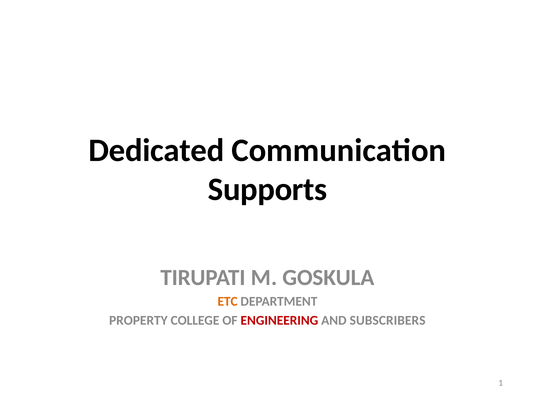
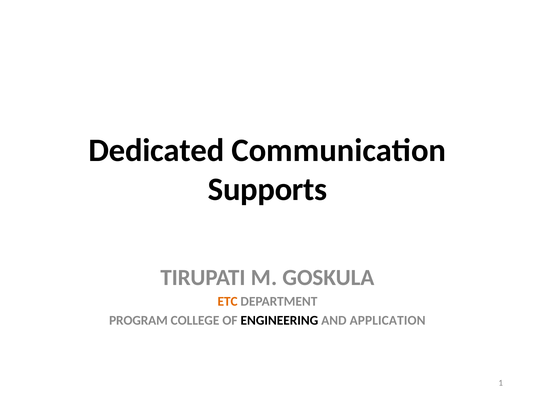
PROPERTY: PROPERTY -> PROGRAM (138, 320)
ENGINEERING colour: red -> black (279, 320)
SUBSCRIBERS: SUBSCRIBERS -> APPLICATION (388, 320)
